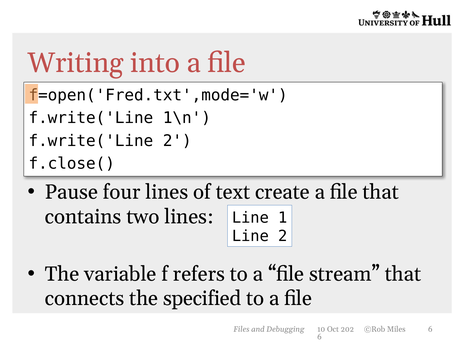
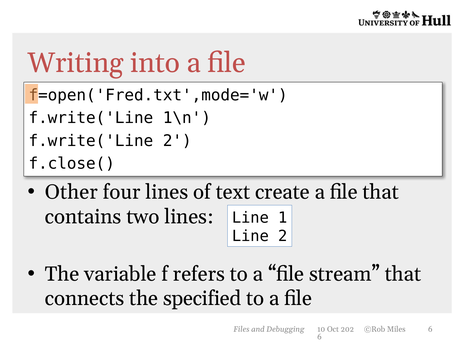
Pause: Pause -> Other (71, 192)
